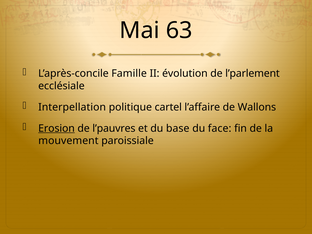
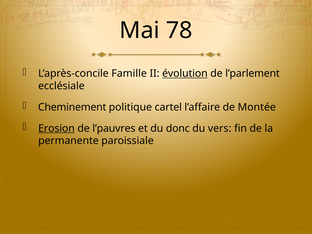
63: 63 -> 78 (179, 31)
évolution underline: none -> present (185, 74)
Interpellation: Interpellation -> Cheminement (72, 107)
Wallons: Wallons -> Montée (257, 107)
base: base -> donc (178, 128)
face: face -> vers (220, 128)
mouvement: mouvement -> permanente (68, 141)
